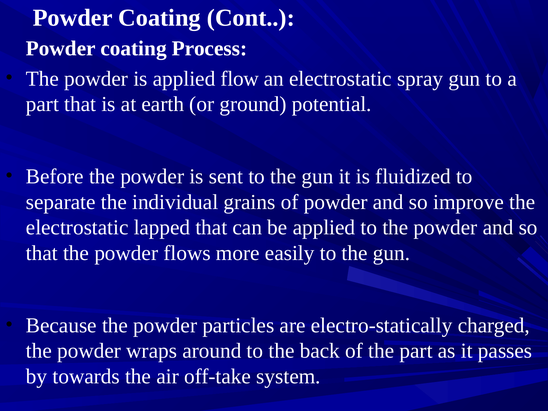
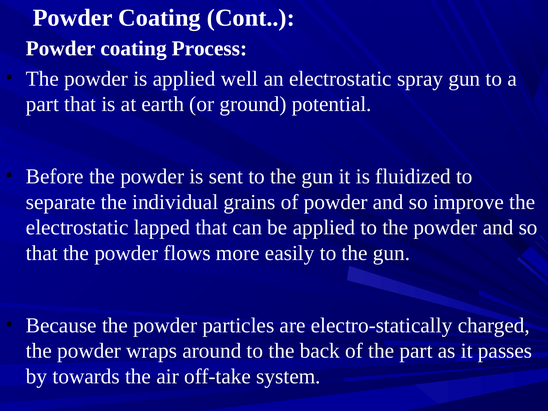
flow: flow -> well (239, 79)
